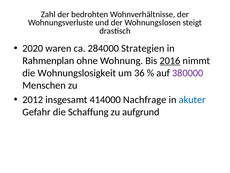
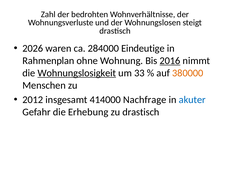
2020: 2020 -> 2026 (33, 48)
Strategien: Strategien -> Eindeutige (143, 48)
Wohnungslosigkeit underline: none -> present (77, 73)
36: 36 -> 33 (139, 73)
380000 colour: purple -> orange (188, 73)
Schaffung: Schaffung -> Erhebung (88, 112)
zu aufgrund: aufgrund -> drastisch (141, 112)
